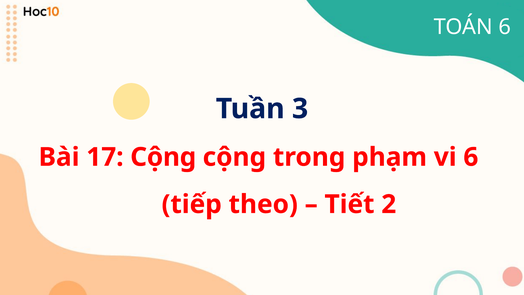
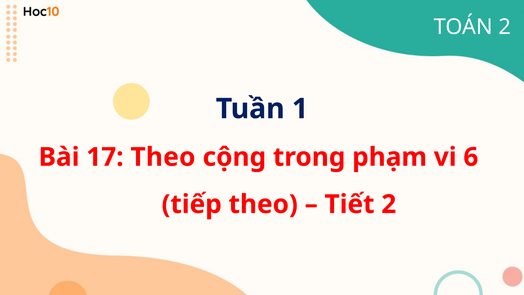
TOÁN 6: 6 -> 2 (505, 27)
3: 3 -> 1 (300, 109)
17 Cộng: Cộng -> Theo (163, 157)
